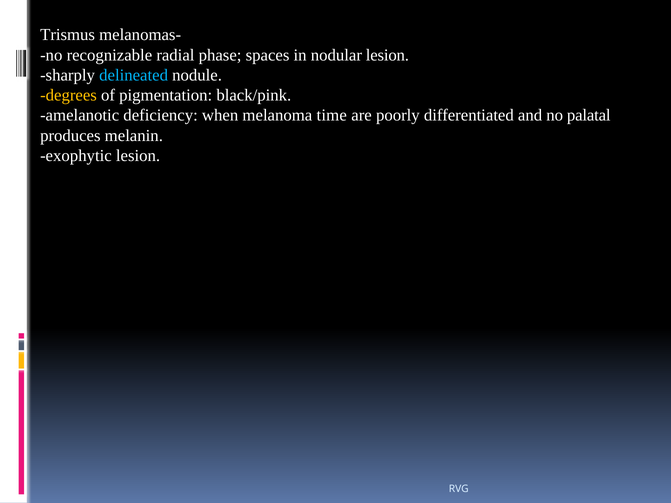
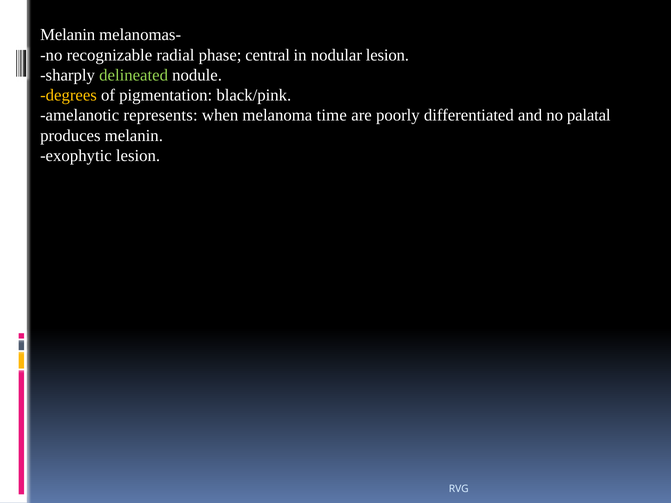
Trismus: Trismus -> Melanin (68, 35)
spaces: spaces -> central (268, 55)
delineated colour: light blue -> light green (134, 75)
deficiency: deficiency -> represents (161, 115)
